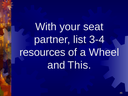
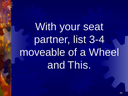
resources: resources -> moveable (42, 52)
